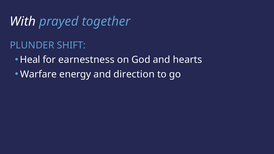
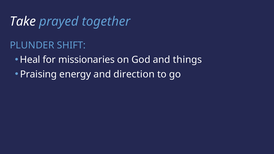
With: With -> Take (23, 21)
earnestness: earnestness -> missionaries (87, 60)
hearts: hearts -> things (187, 60)
Warfare: Warfare -> Praising (38, 74)
